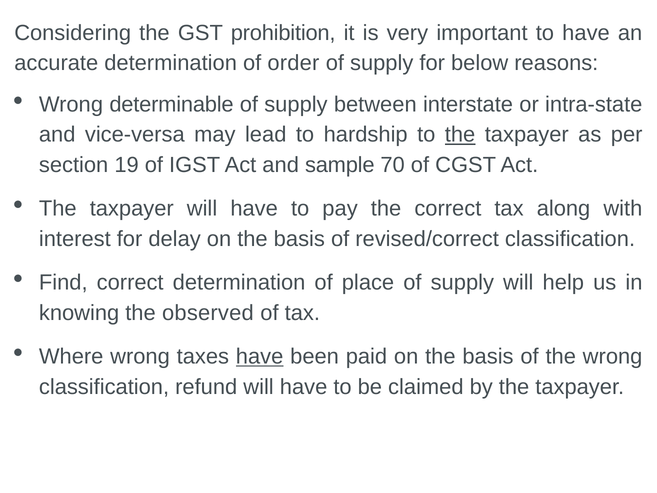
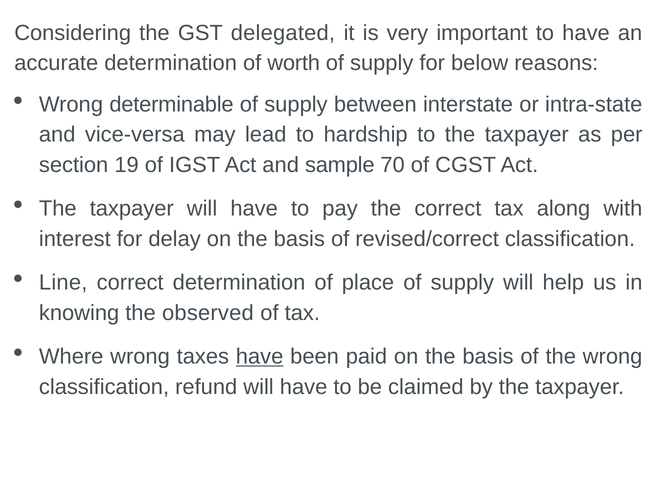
prohibition: prohibition -> delegated (283, 33)
order: order -> worth (294, 63)
the underline: present -> none (460, 135)
Find: Find -> Line (63, 283)
